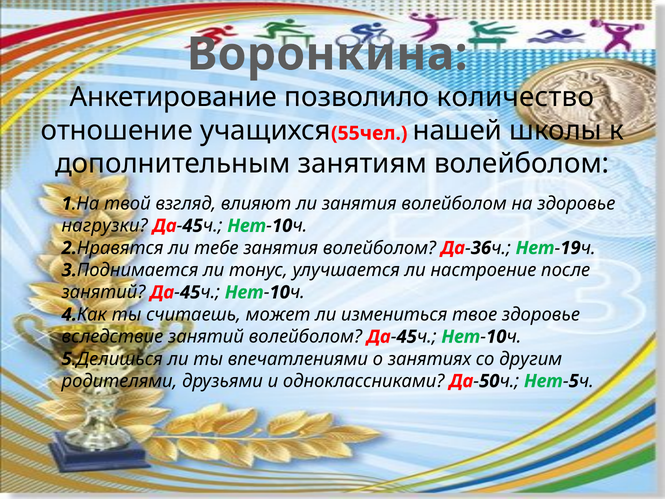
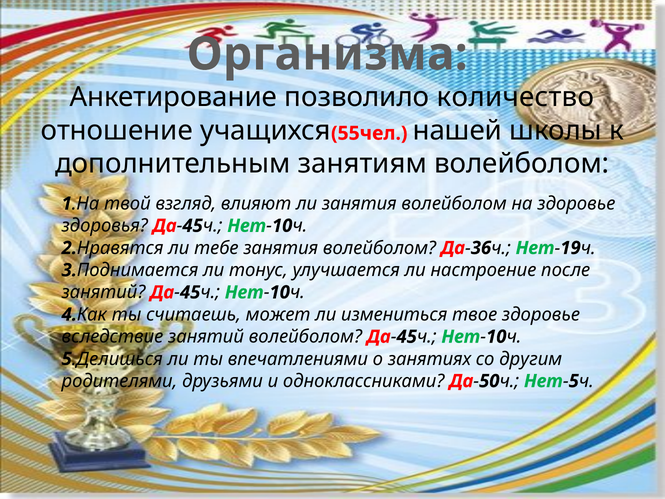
Воронкина: Воронкина -> Организма (327, 54)
нагрузки: нагрузки -> здоровья (105, 226)
